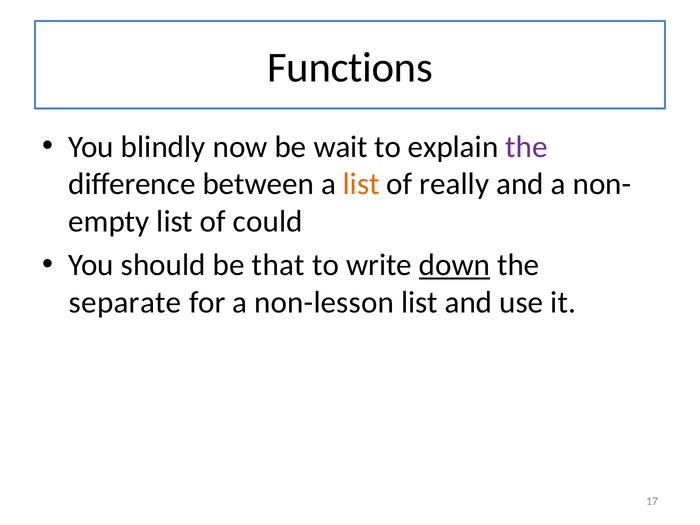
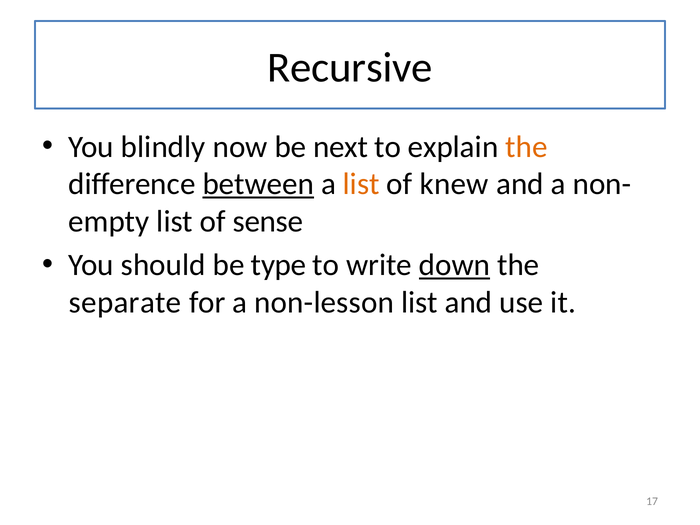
Functions: Functions -> Recursive (350, 68)
wait: wait -> next (341, 147)
the colour: purple -> orange (527, 147)
between underline: none -> present (258, 184)
really: really -> knew (454, 184)
could: could -> sense (268, 222)
that: that -> type (279, 265)
